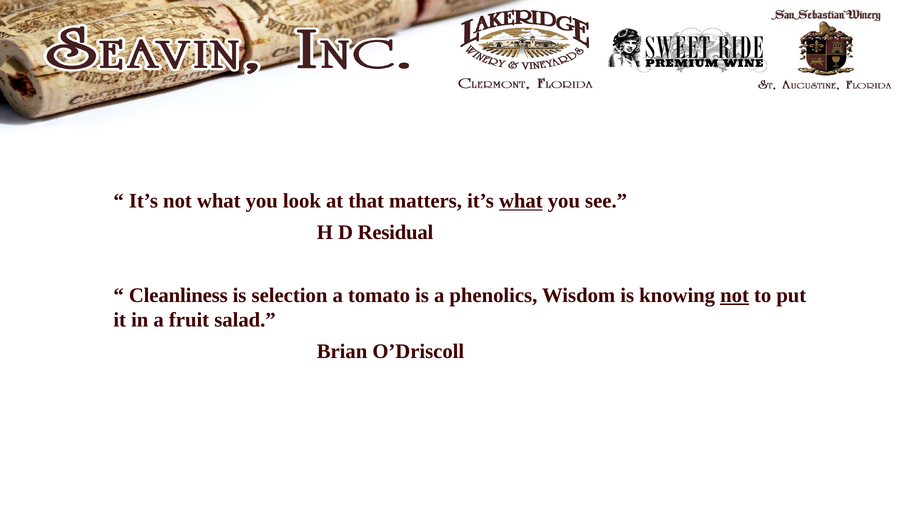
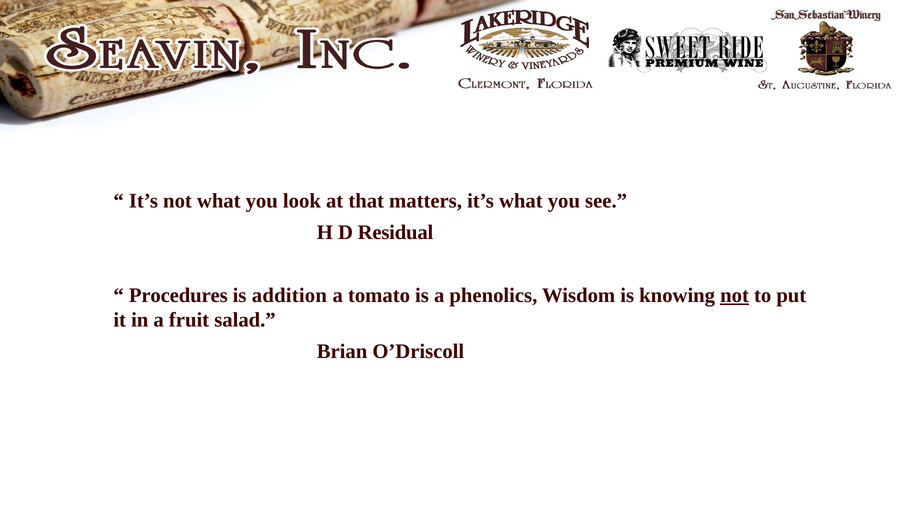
what underline: present -> none (521, 201)
Cleanliness: Cleanliness -> Procedures (178, 296)
selection: selection -> addition (289, 296)
